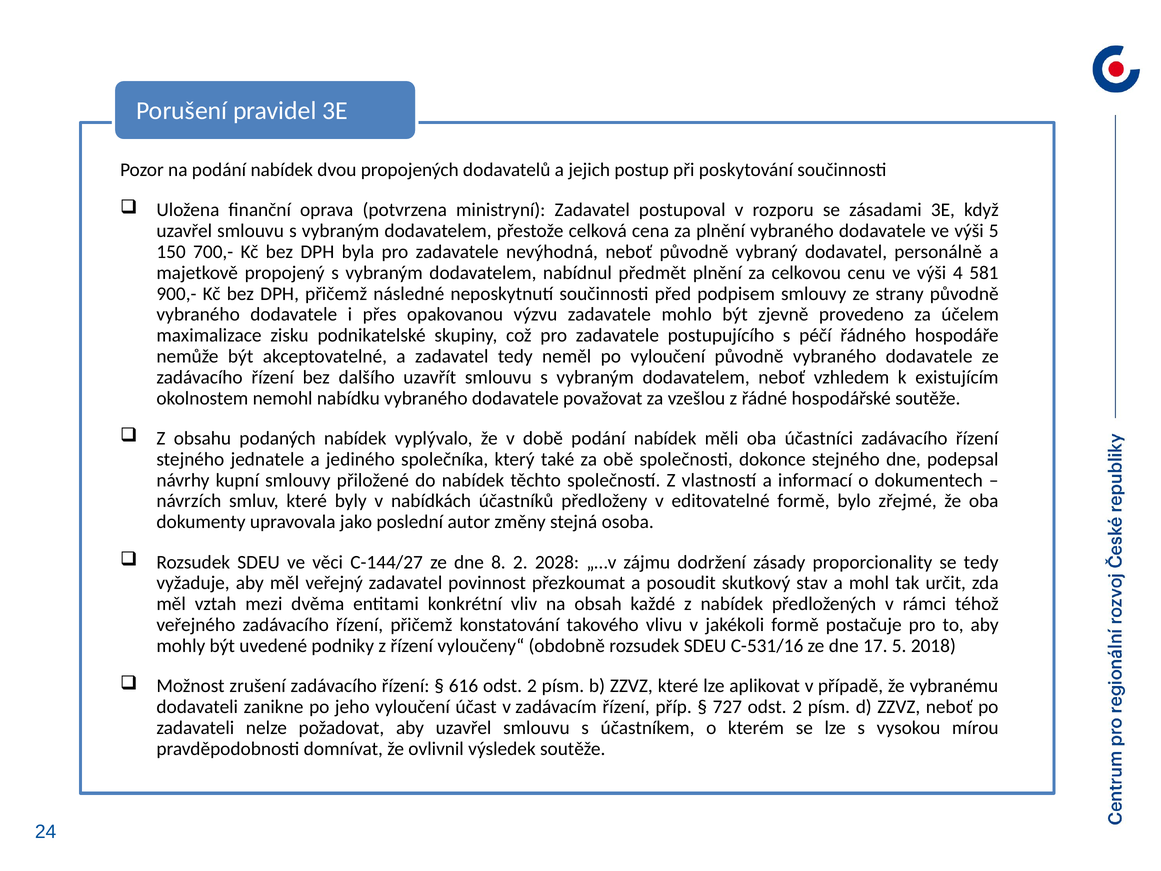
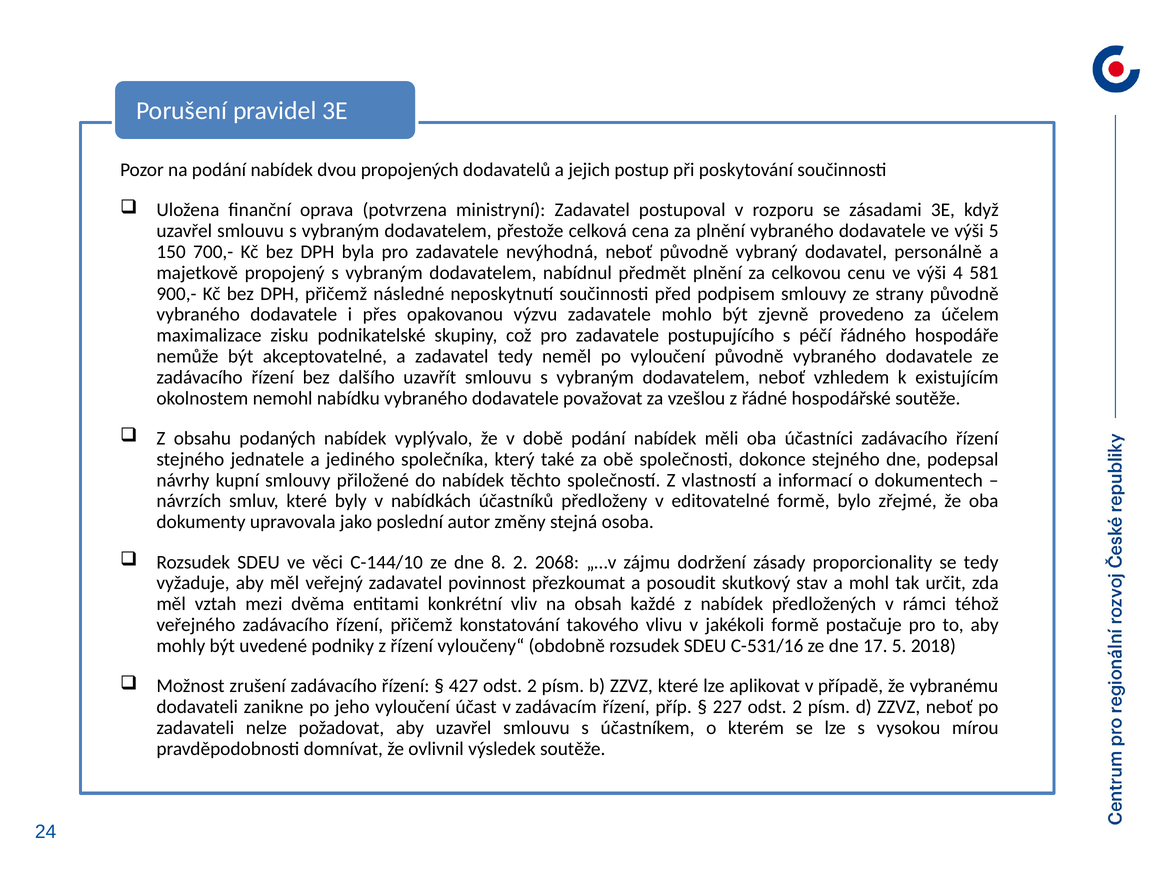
C-144/27: C-144/27 -> C-144/10 (387, 562)
2028: 2028 -> 2068 (557, 562)
616: 616 -> 427 (463, 686)
727: 727 -> 227 (727, 707)
